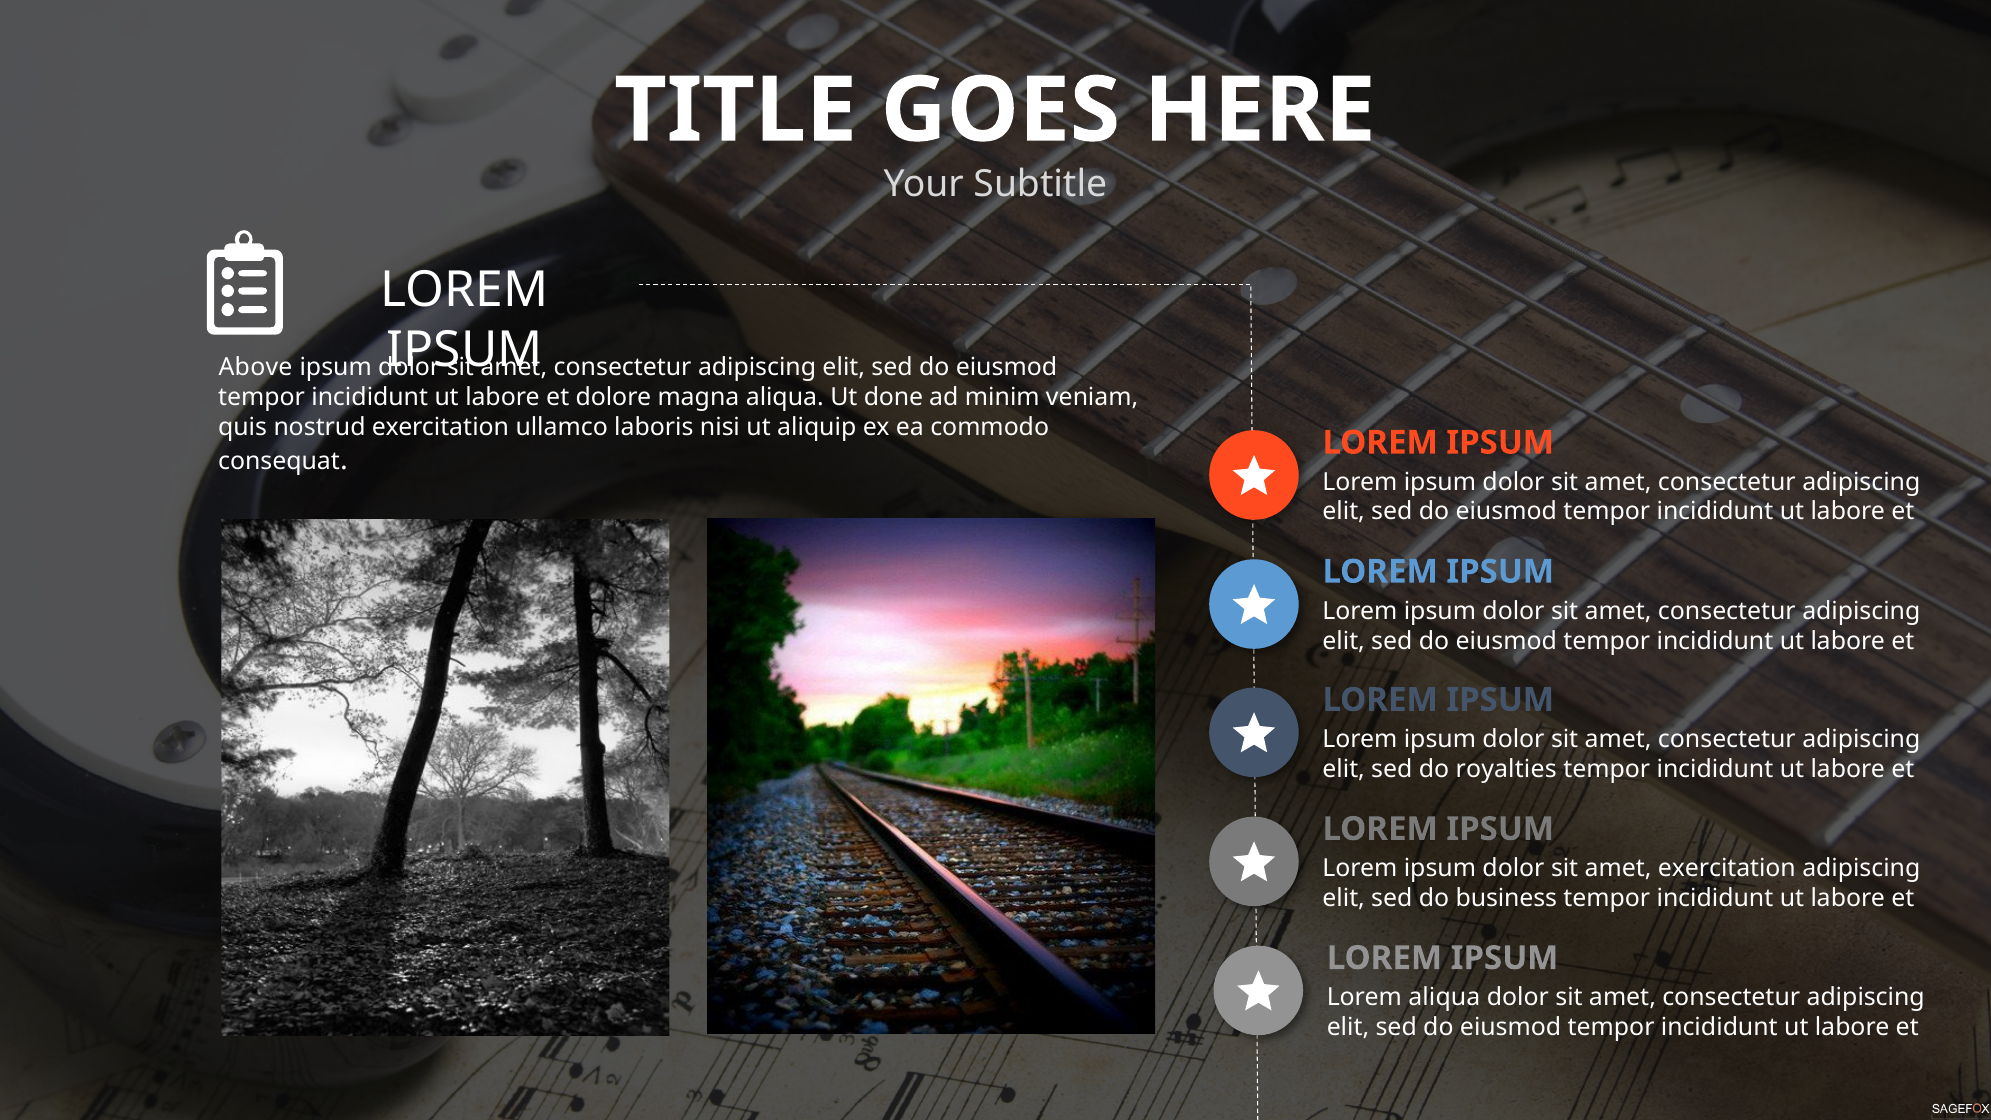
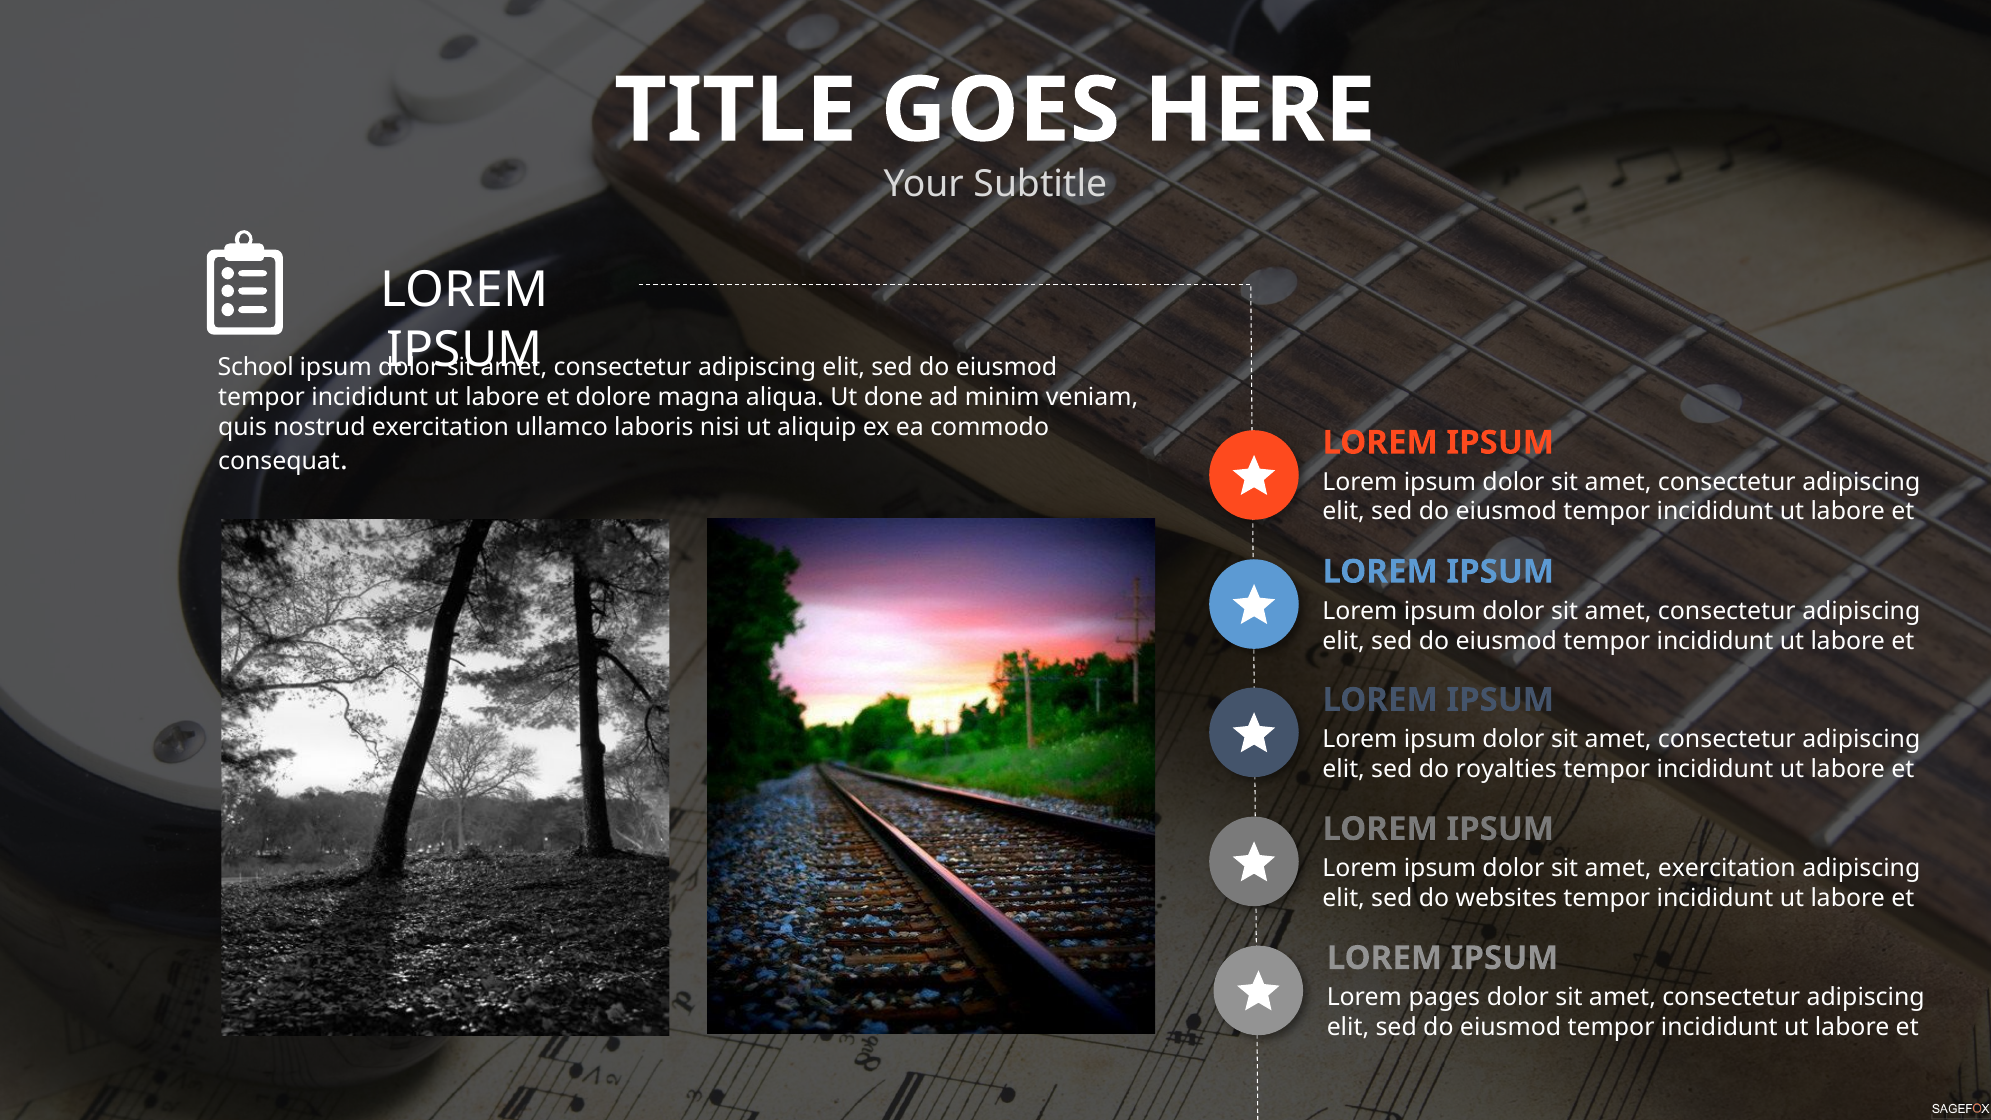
Above: Above -> School (256, 367)
business: business -> websites (1506, 898)
Lorem aliqua: aliqua -> pages (1444, 997)
